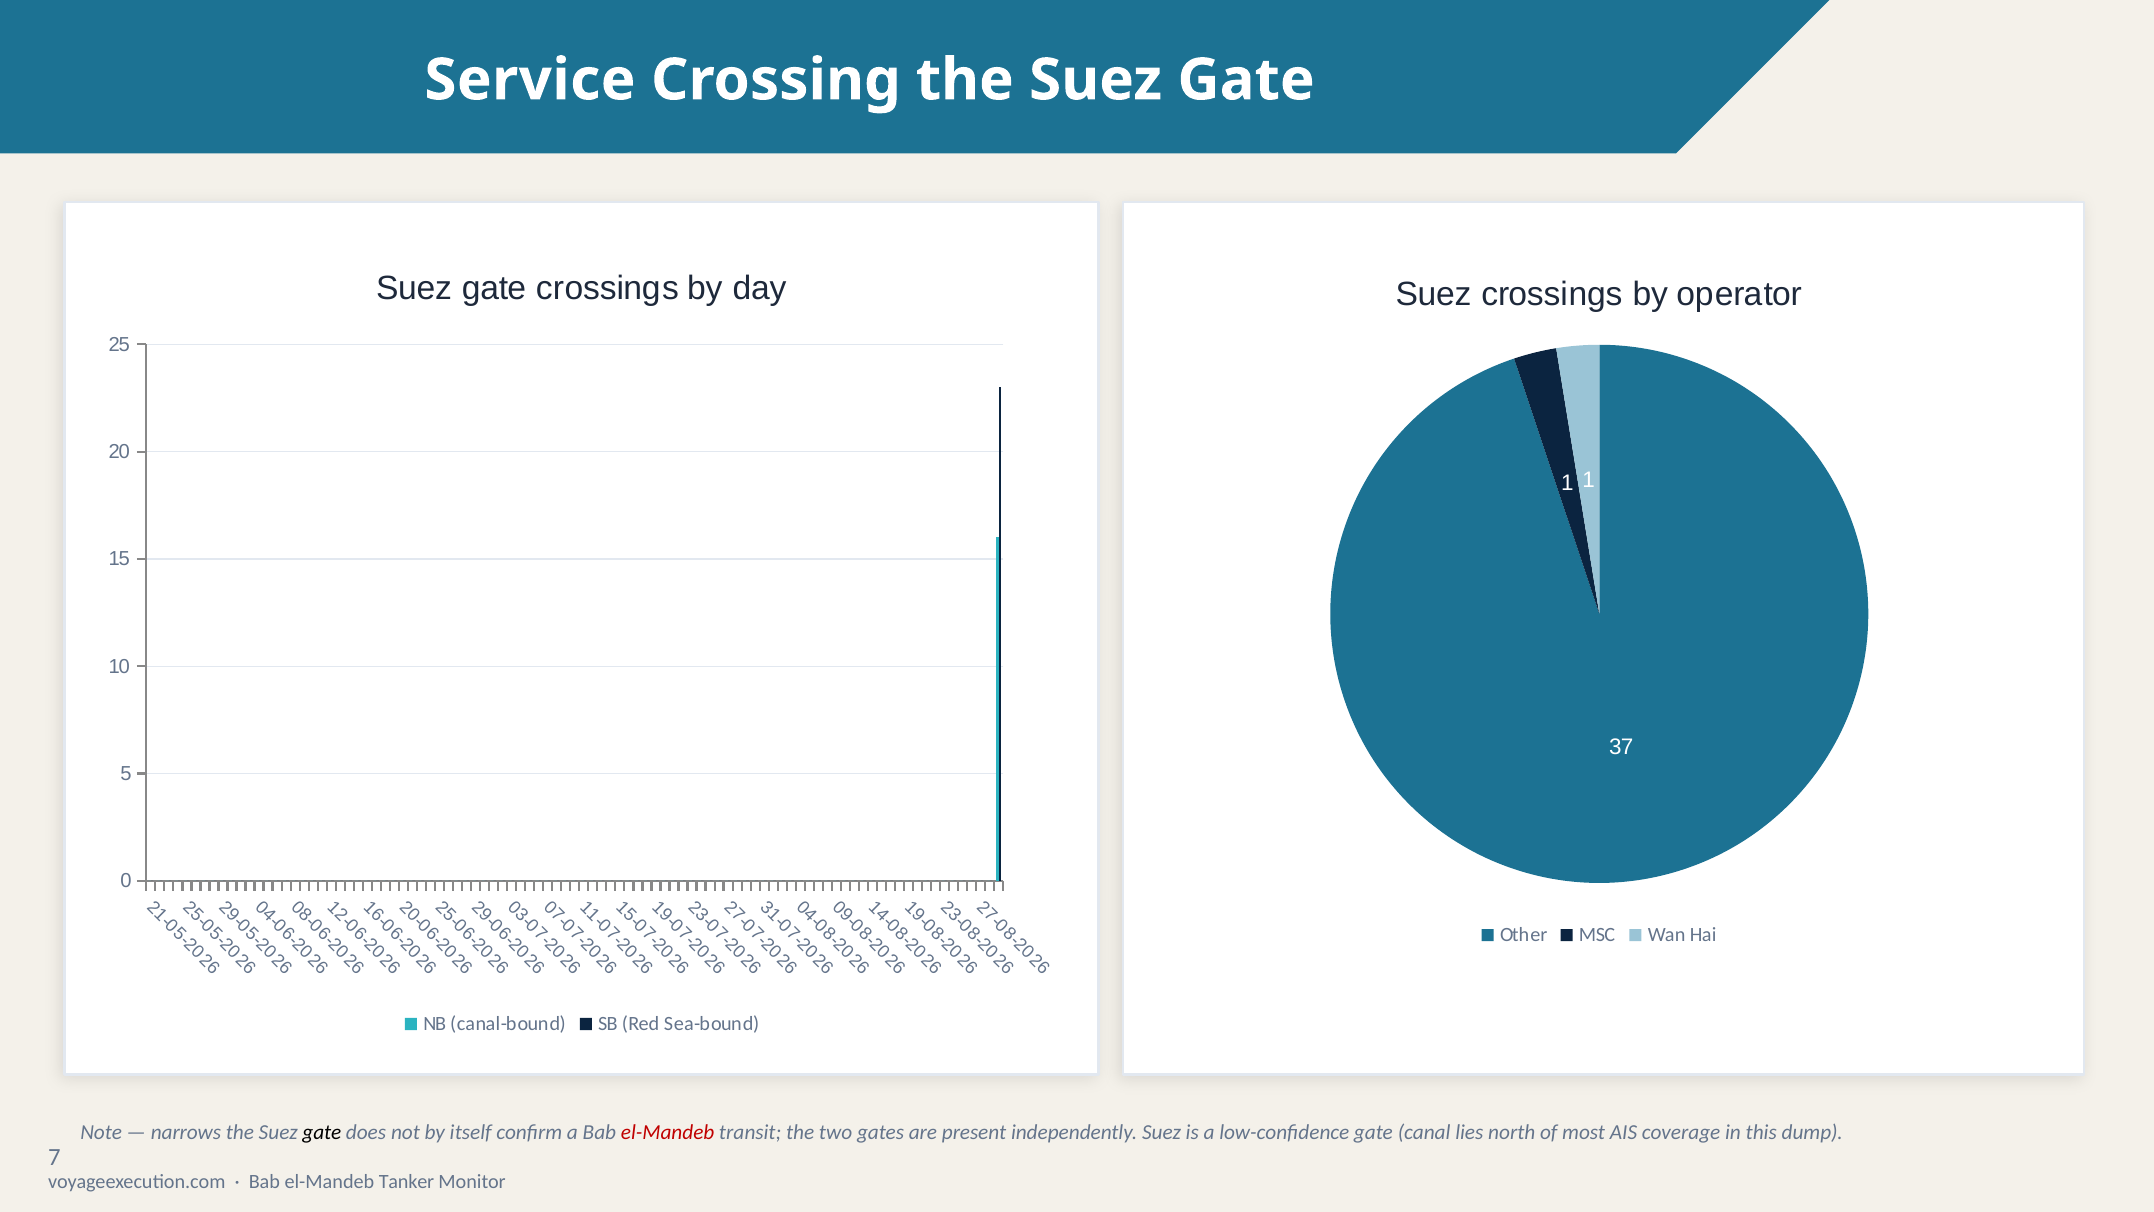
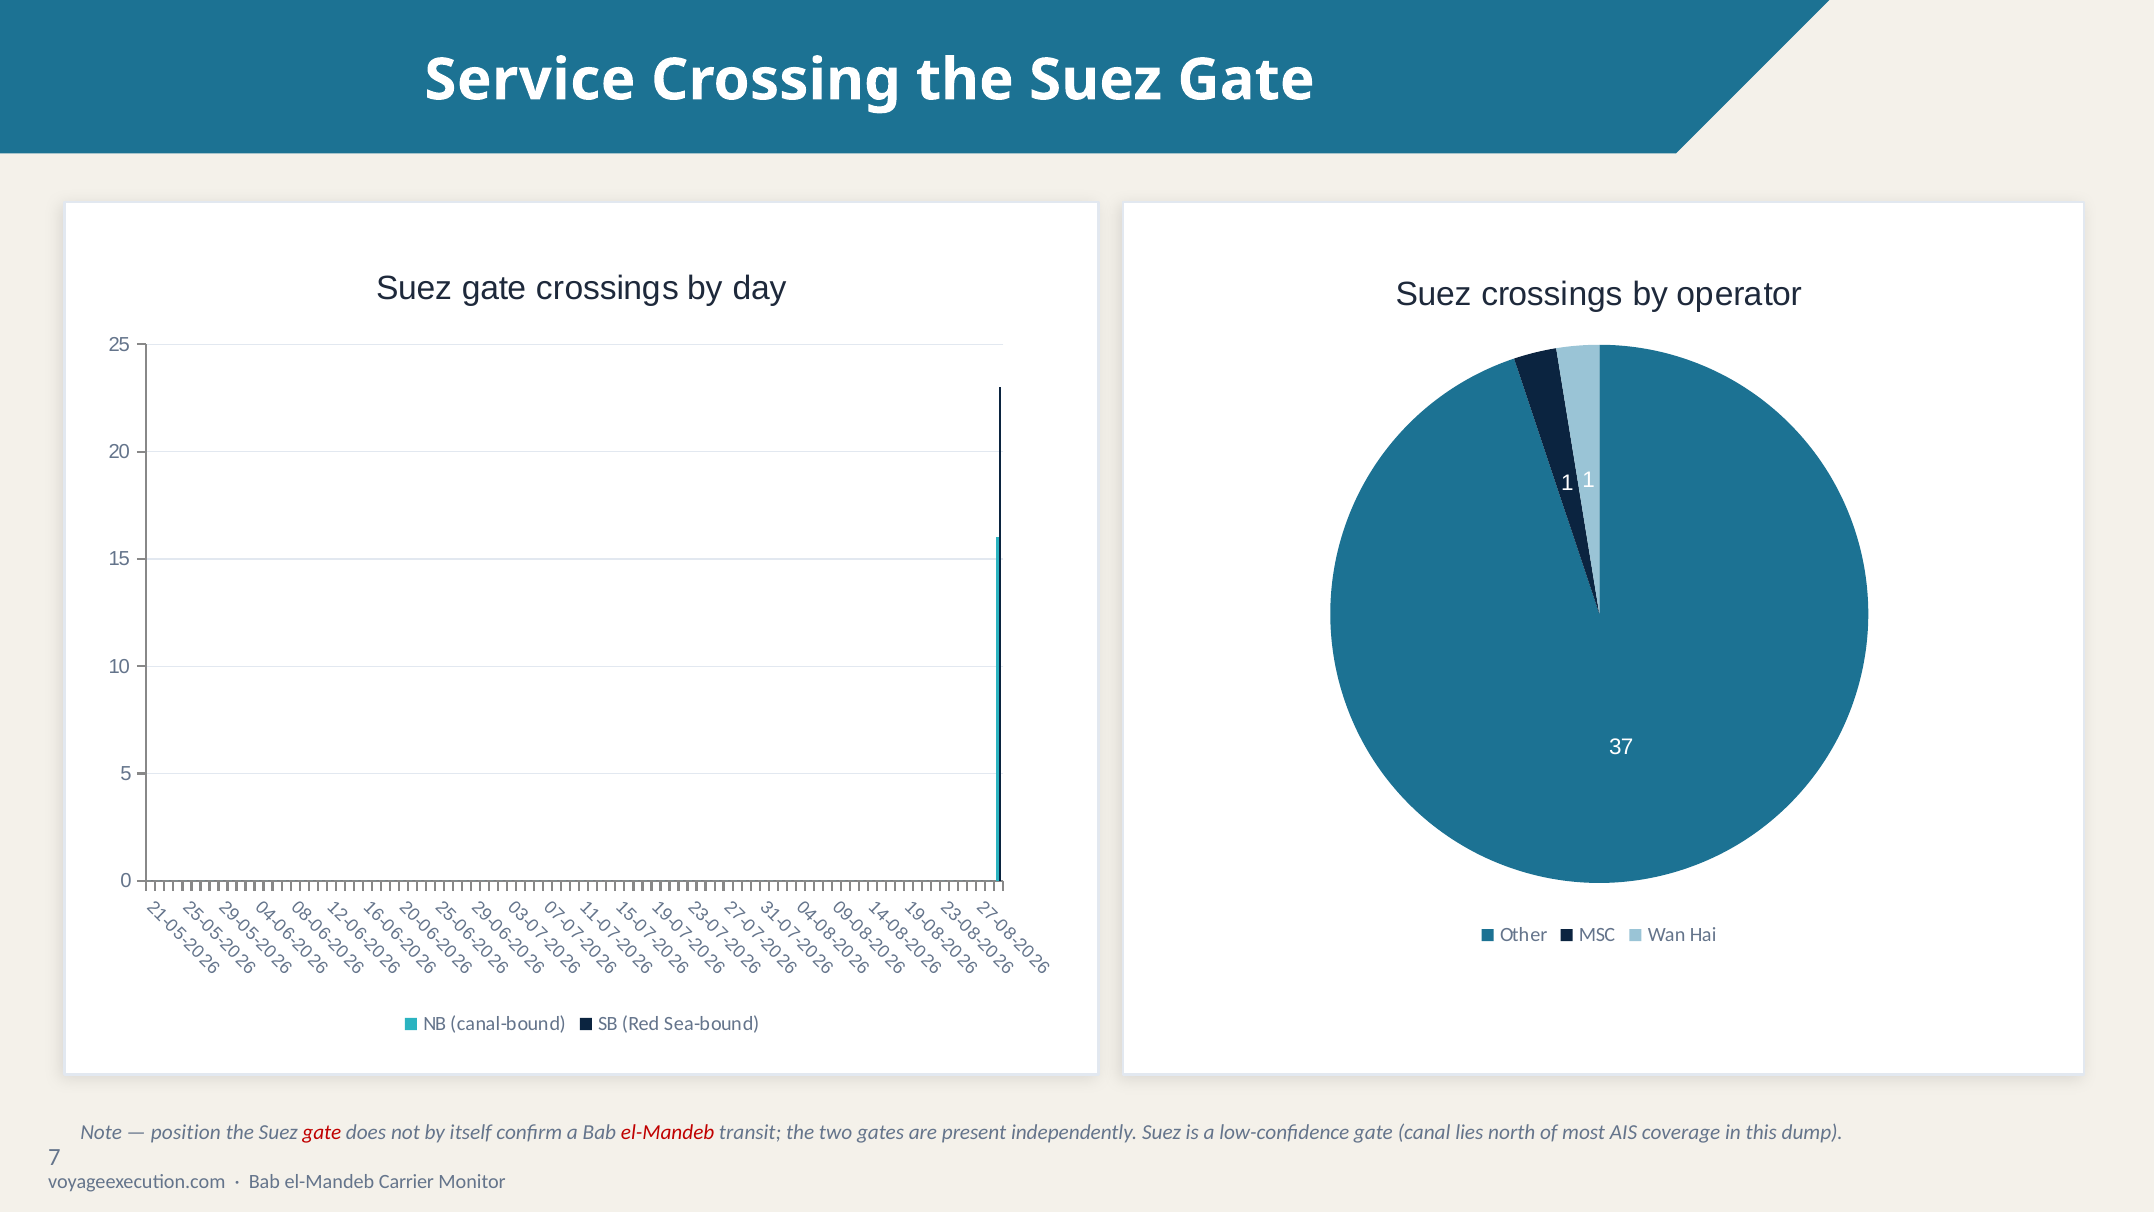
narrows: narrows -> position (186, 1132)
gate colour: black -> red (322, 1132)
Tanker: Tanker -> Carrier (406, 1181)
